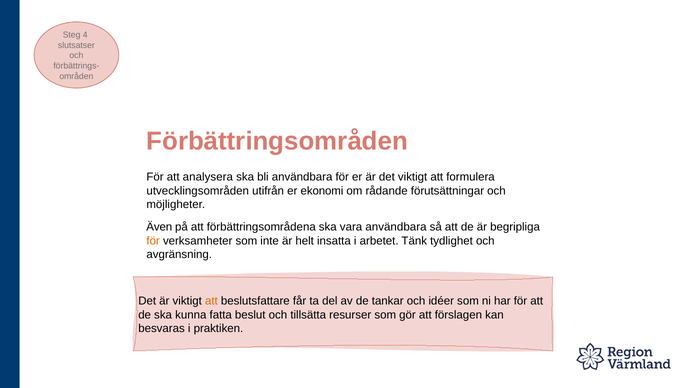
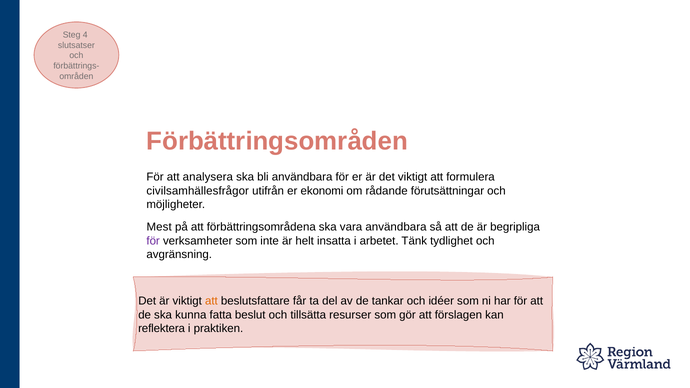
utvecklingsområden: utvecklingsområden -> civilsamhällesfrågor (198, 191)
Även: Även -> Mest (159, 227)
för colour: orange -> purple (153, 241)
besvaras: besvaras -> reflektera (162, 329)
